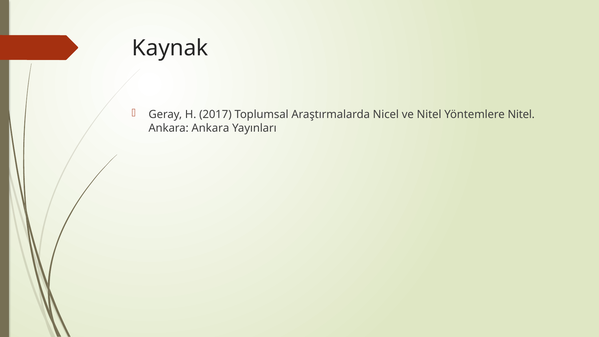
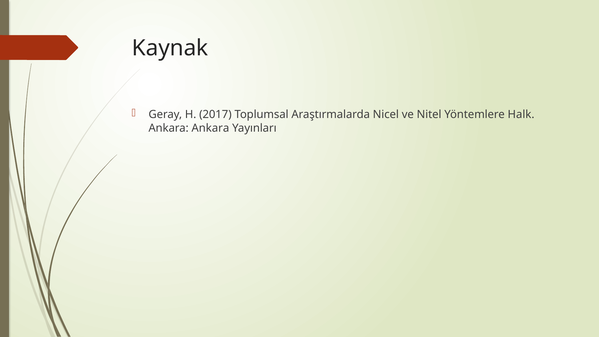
Yöntemlere Nitel: Nitel -> Halk (521, 115)
